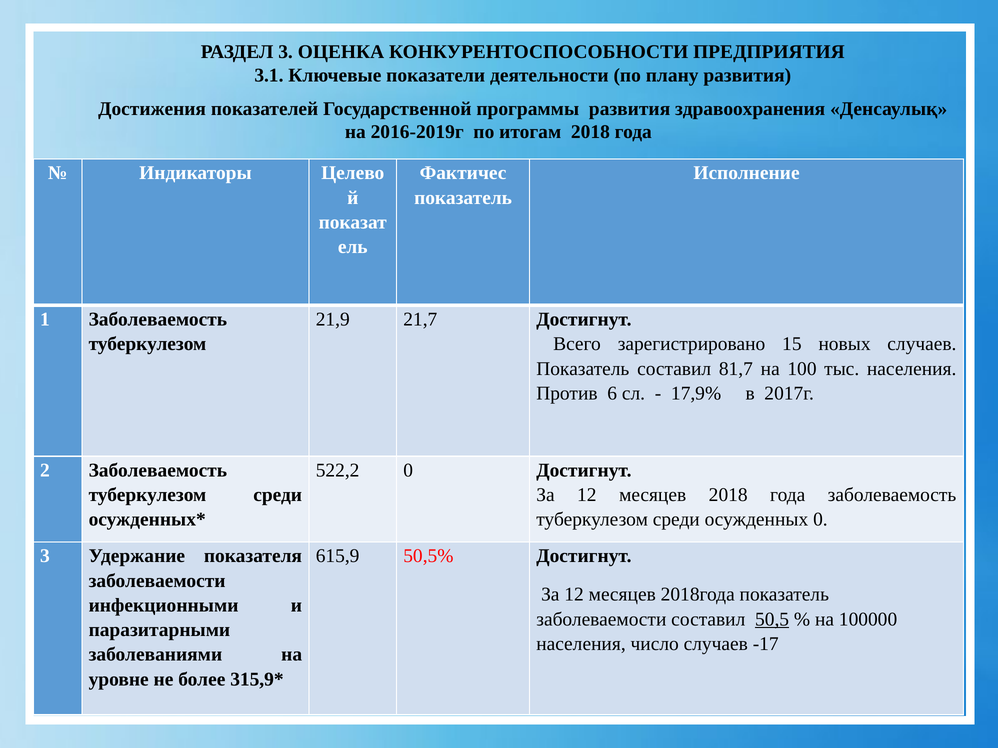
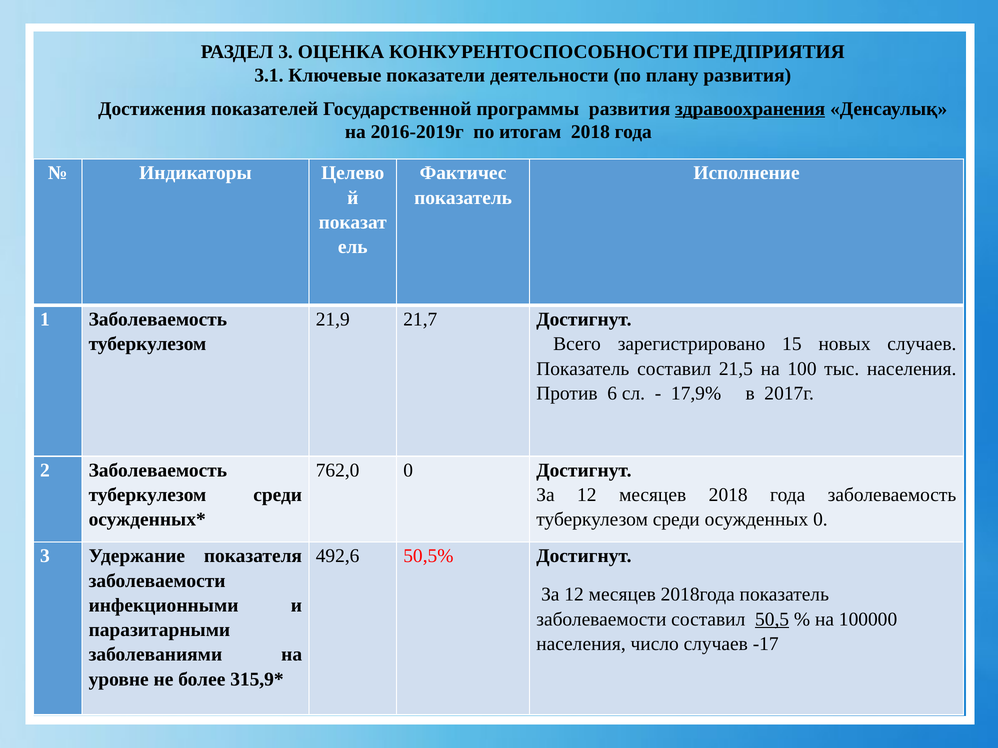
здравоохранения underline: none -> present (750, 109)
81,7: 81,7 -> 21,5 (736, 369)
522,2: 522,2 -> 762,0 (338, 471)
615,9: 615,9 -> 492,6 (338, 556)
